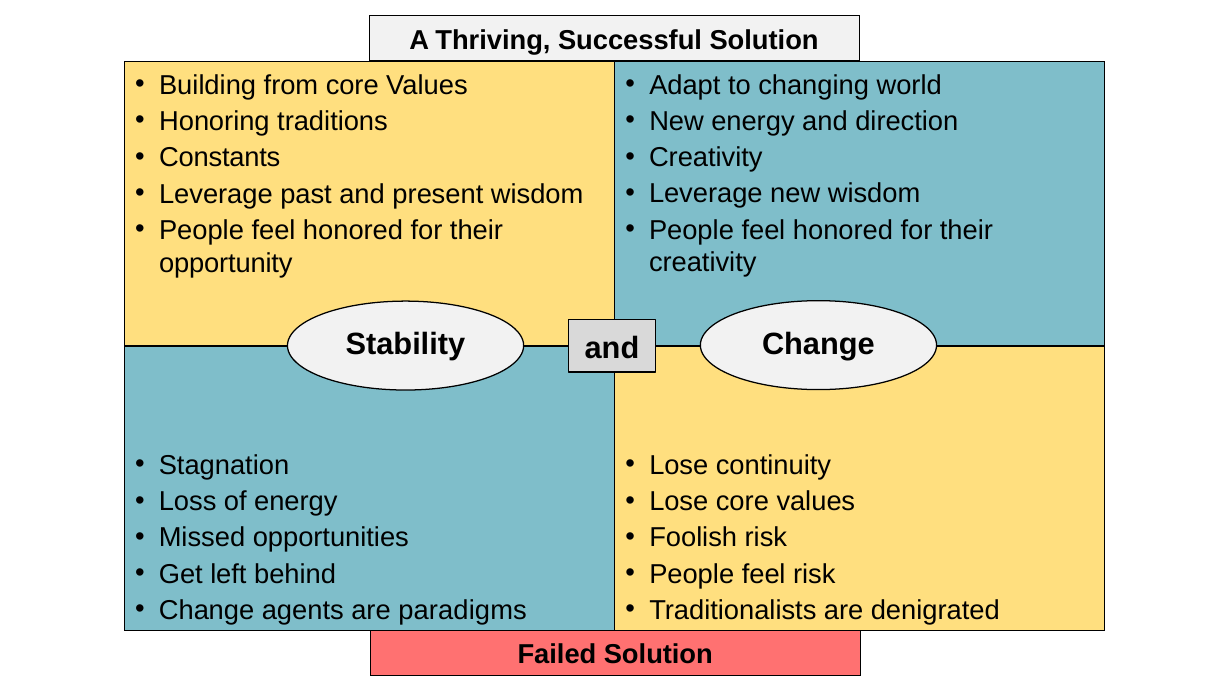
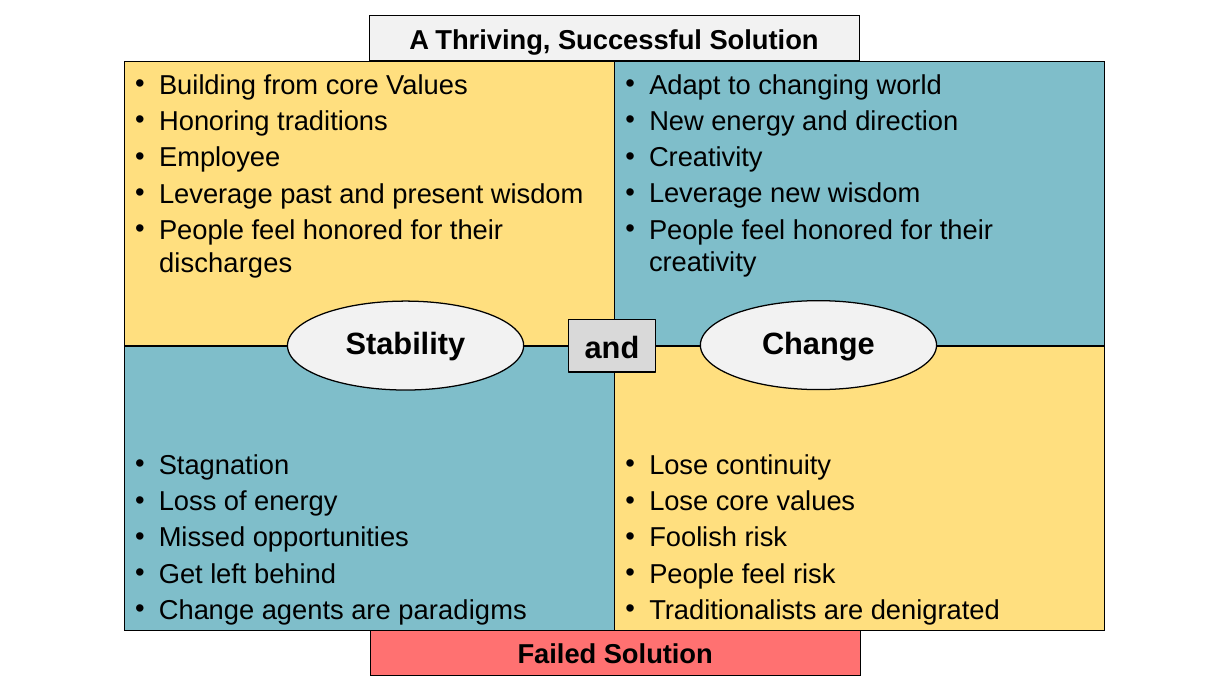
Constants: Constants -> Employee (220, 158)
opportunity: opportunity -> discharges (226, 263)
